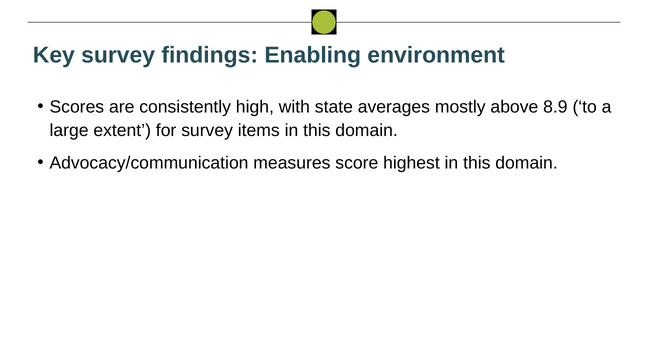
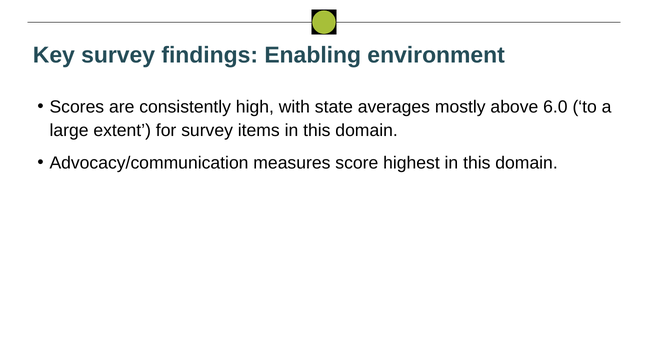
8.9: 8.9 -> 6.0 (555, 107)
